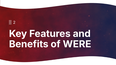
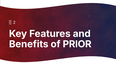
WERE: WERE -> PRIOR (77, 44)
